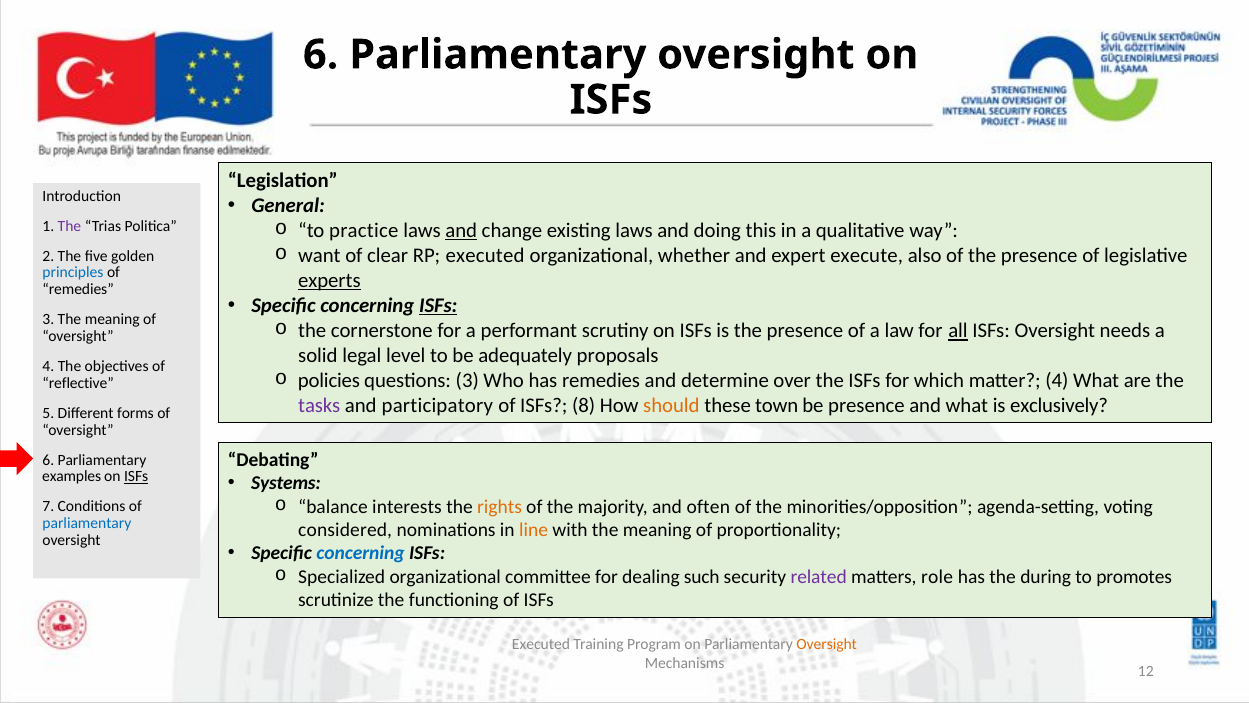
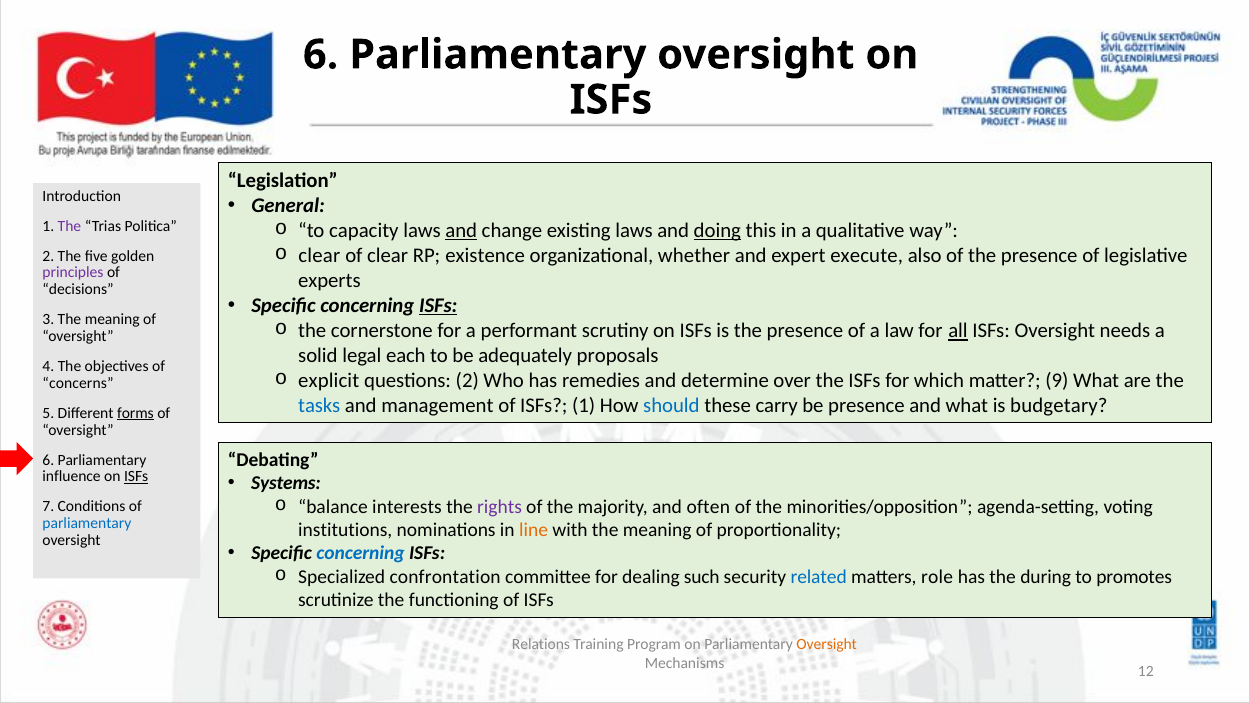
practice: practice -> capacity (364, 231)
doing underline: none -> present (717, 231)
want: want -> clear (319, 256)
RP executed: executed -> existence (485, 256)
principles colour: blue -> purple (73, 273)
experts underline: present -> none (329, 281)
remedies: remedies -> decisions (78, 290)
level: level -> each (406, 355)
policies: policies -> explicit (329, 380)
questions 3: 3 -> 2 (467, 380)
matter 4: 4 -> 9 (1057, 380)
reflective: reflective -> concerns (78, 383)
tasks colour: purple -> blue (319, 405)
participatory: participatory -> management (437, 405)
ISFs 8: 8 -> 1 (584, 405)
should colour: orange -> blue (671, 405)
town: town -> carry (777, 405)
exclusively: exclusively -> budgetary (1059, 405)
forms underline: none -> present (135, 413)
examples: examples -> influence (72, 476)
rights colour: orange -> purple (500, 506)
considered: considered -> institutions (345, 530)
Specialized organizational: organizational -> confrontation (445, 577)
related colour: purple -> blue (819, 577)
Executed: Executed -> Relations (541, 644)
